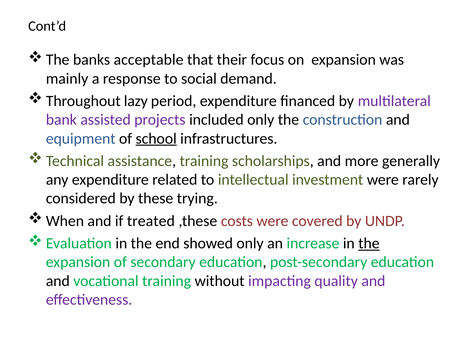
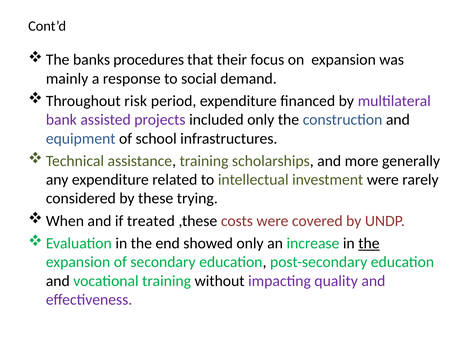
acceptable: acceptable -> procedures (149, 60)
lazy: lazy -> risk (136, 101)
school underline: present -> none (156, 139)
